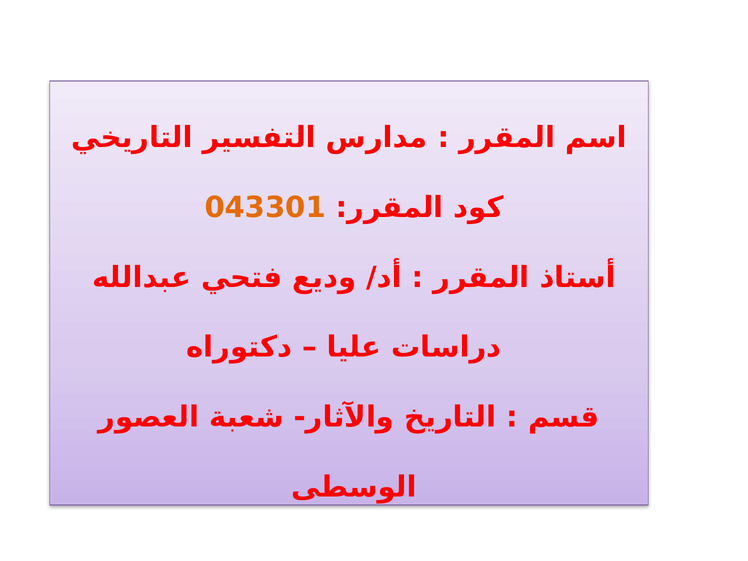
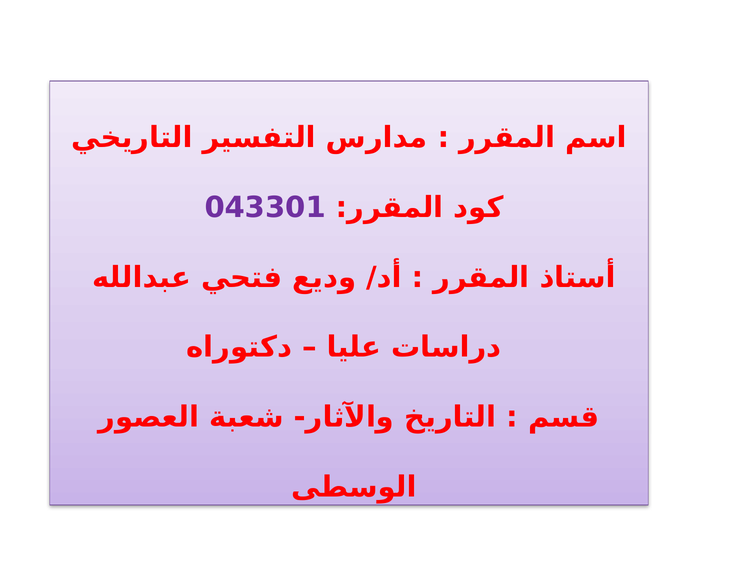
043301 colour: orange -> purple (265, 208)
